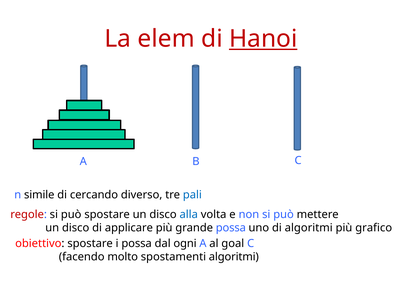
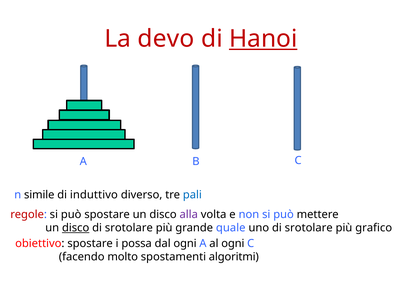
elem: elem -> devo (166, 39)
cercando: cercando -> induttivo (94, 195)
alla colour: blue -> purple (189, 215)
disco underline: none -> present (76, 228)
applicare: applicare -> srotolare (129, 228)
grande possa: possa -> quale (231, 228)
uno di algoritmi: algoritmi -> srotolare (309, 228)
al goal: goal -> ogni (233, 244)
